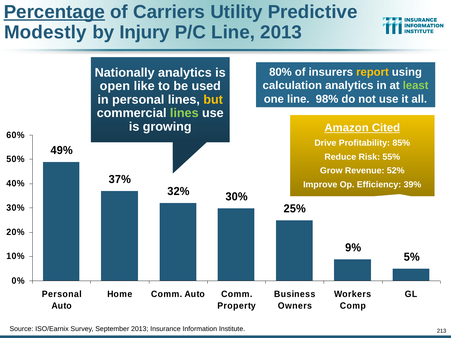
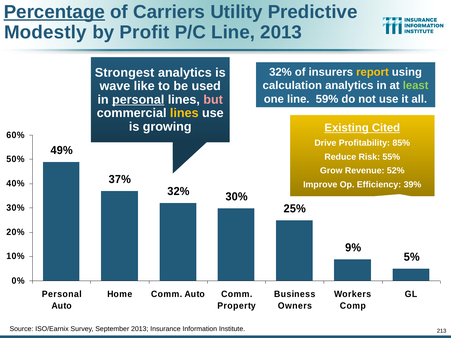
Injury: Injury -> Profit (144, 32)
80%: 80% -> 32% (280, 72)
Nationally: Nationally -> Strongest (125, 73)
open: open -> wave (115, 86)
98%: 98% -> 59% (327, 99)
personal underline: none -> present (138, 100)
but colour: yellow -> pink (213, 100)
lines colour: light green -> yellow (184, 113)
Amazon: Amazon -> Existing (347, 128)
